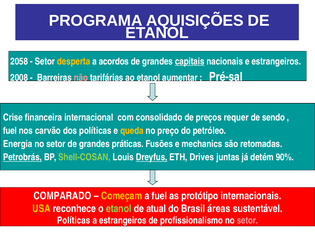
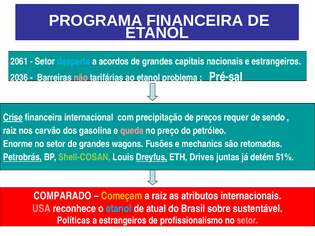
PROGRAMA AQUISIÇÕES: AQUISIÇÕES -> FINANCEIRA (195, 21)
2058: 2058 -> 2061 (19, 61)
desperta colour: yellow -> light blue (74, 61)
capitais underline: present -> none (190, 61)
2008: 2008 -> 2036 (19, 78)
aumentar: aumentar -> problema (180, 78)
Crise underline: none -> present (13, 118)
consolidado: consolidado -> precipitação (159, 118)
fuel: fuel -> raiz (10, 131)
dos políticas: políticas -> gasolina (95, 131)
queda colour: yellow -> pink (132, 131)
Energia: Energia -> Enorme (18, 144)
práticas: práticas -> wagons (128, 144)
90%: 90% -> 51% (285, 157)
a fuel: fuel -> raiz (159, 196)
protótipo: protótipo -> atributos (200, 196)
USA colour: yellow -> pink (42, 209)
etanol colour: light green -> light blue (119, 209)
áreas: áreas -> sobre (219, 209)
